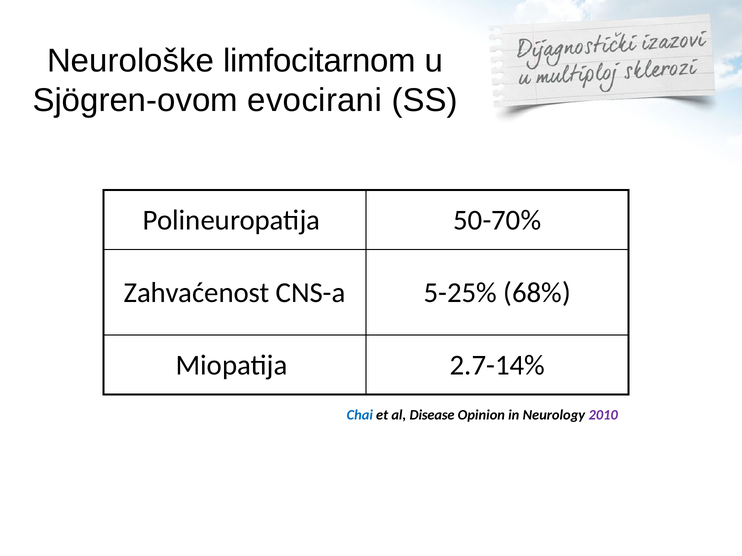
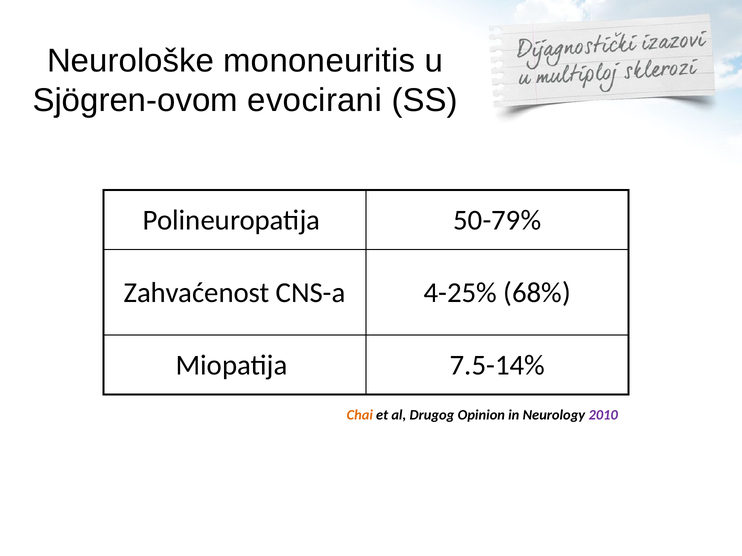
limfocitarnom: limfocitarnom -> mononeuritis (319, 61)
50-70%: 50-70% -> 50-79% (497, 220)
5-25%: 5-25% -> 4-25% (460, 293)
2.7-14%: 2.7-14% -> 7.5-14% (497, 365)
Chai colour: blue -> orange (360, 415)
Disease: Disease -> Drugog (432, 415)
